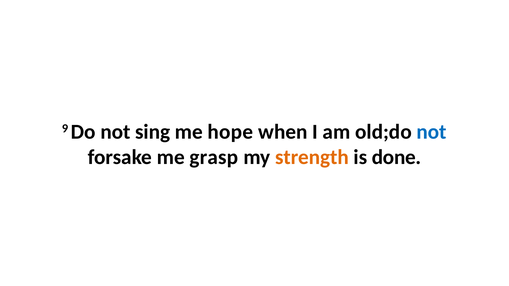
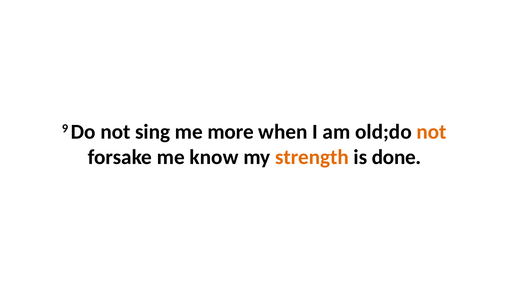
hope: hope -> more (231, 132)
not colour: blue -> orange (432, 132)
grasp: grasp -> know (214, 157)
